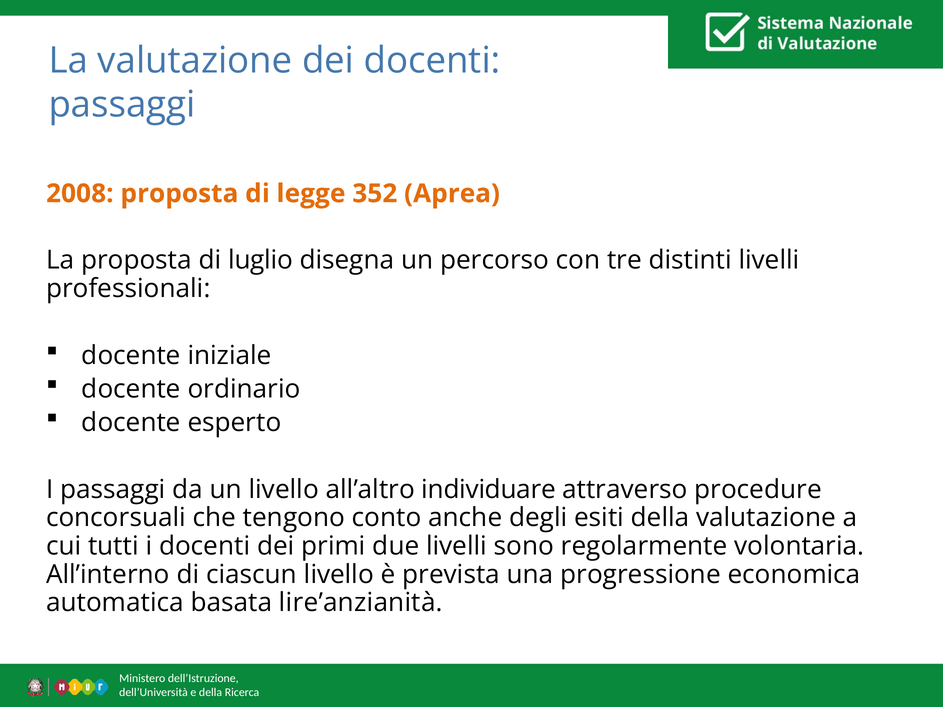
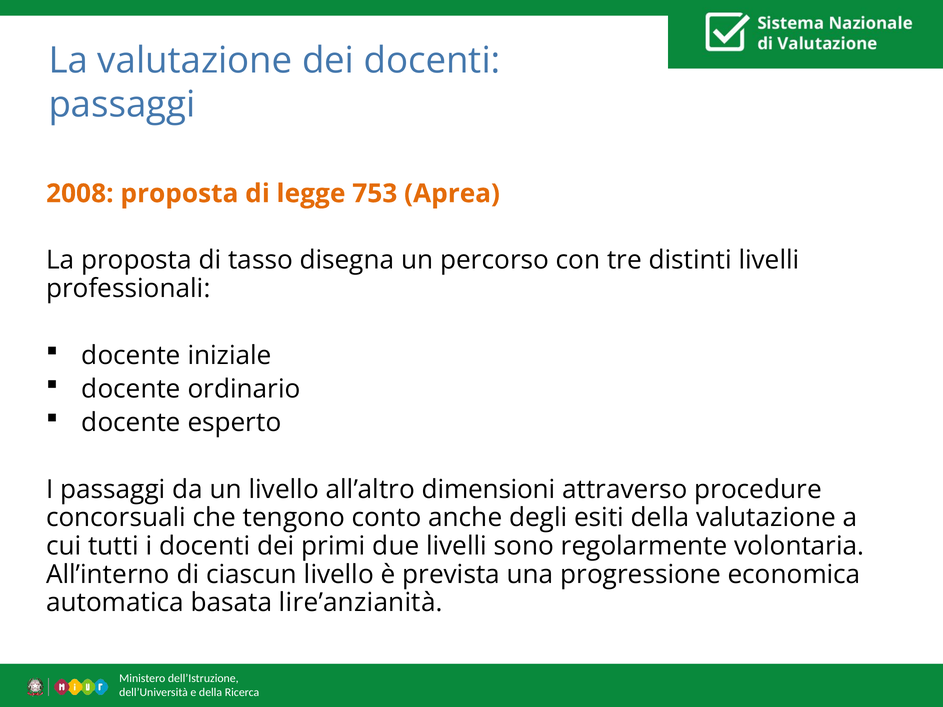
352: 352 -> 753 (375, 194)
luglio: luglio -> tasso (260, 260)
individuare: individuare -> dimensioni (489, 490)
